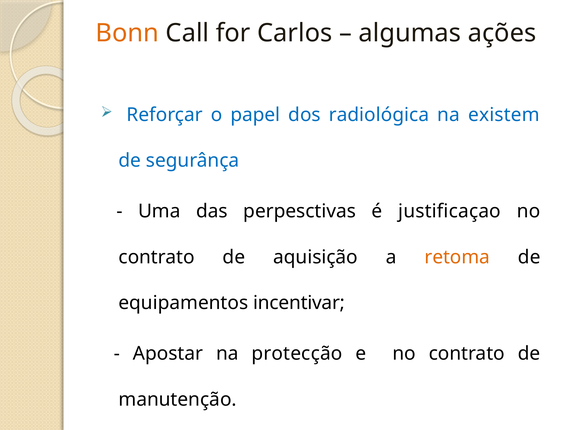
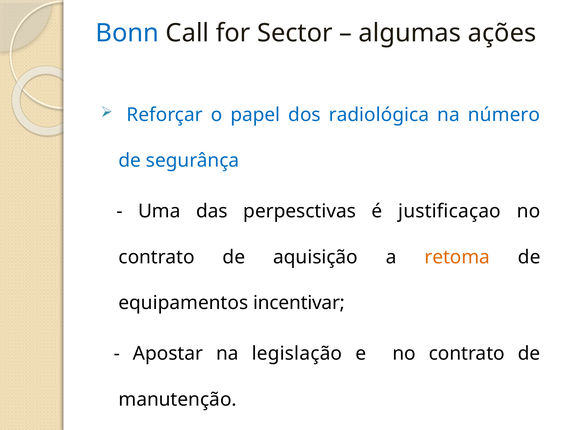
Bonn colour: orange -> blue (127, 33)
Carlos: Carlos -> Sector (295, 33)
existem: existem -> número (504, 115)
protecção: protecção -> legislação (297, 353)
